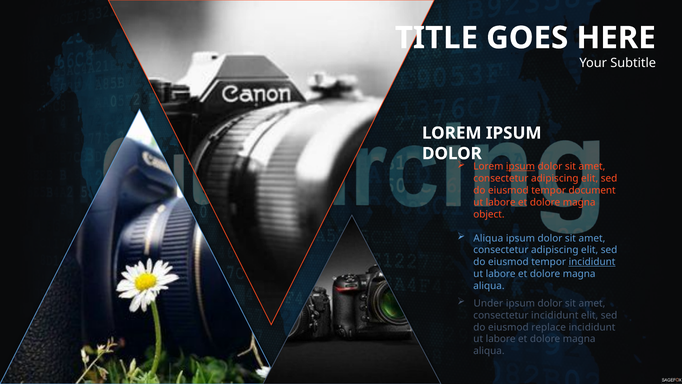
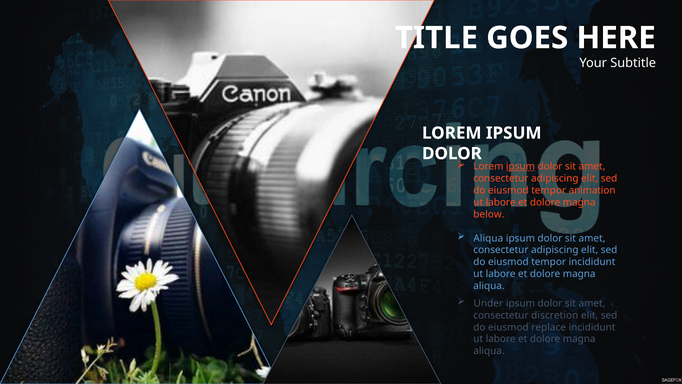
document: document -> animation (592, 190)
object: object -> below (489, 214)
incididunt underline: present -> none (592, 262)
consectetur incididunt: incididunt -> discretion (555, 315)
